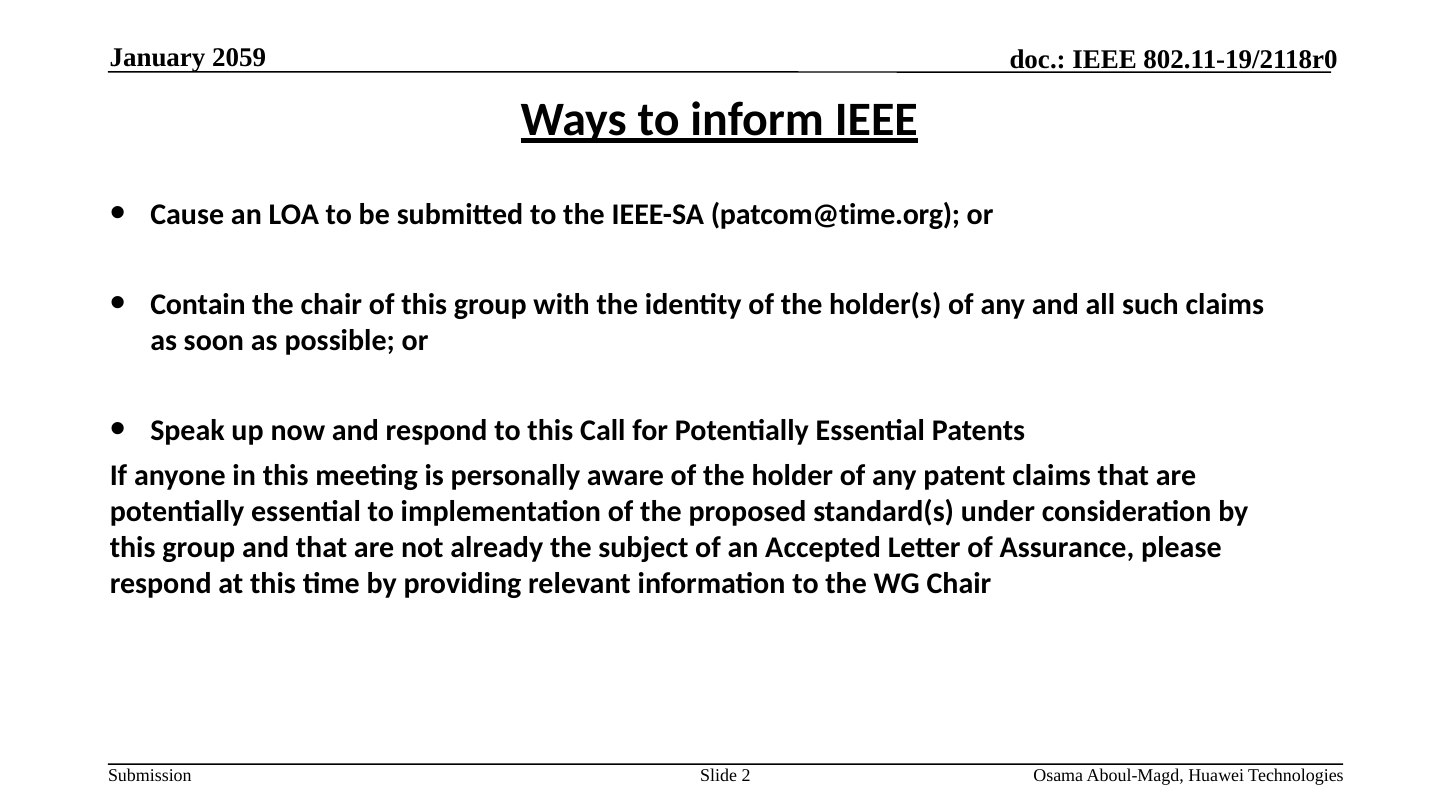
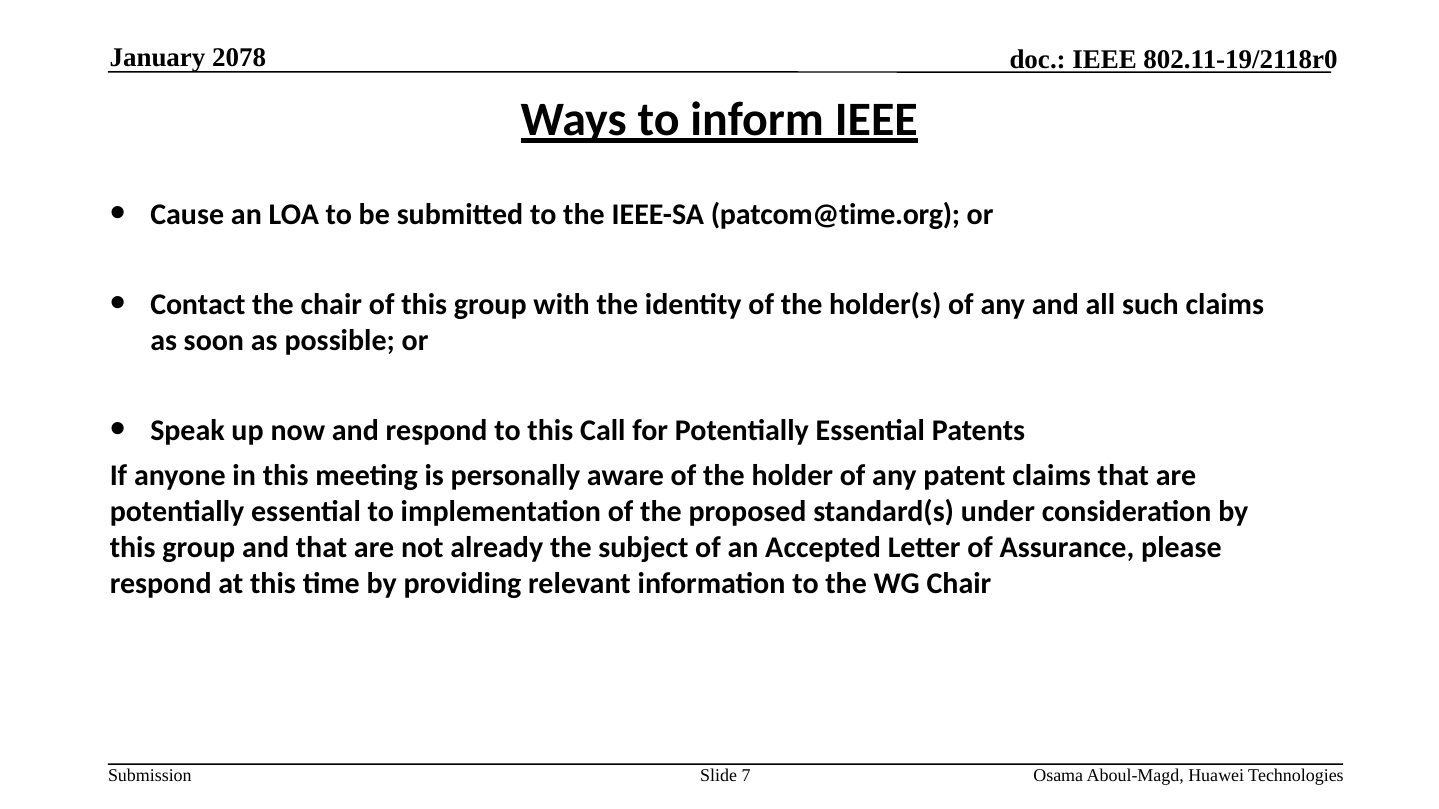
2059: 2059 -> 2078 (239, 57)
Contain: Contain -> Contact (198, 305)
2: 2 -> 7 (746, 776)
